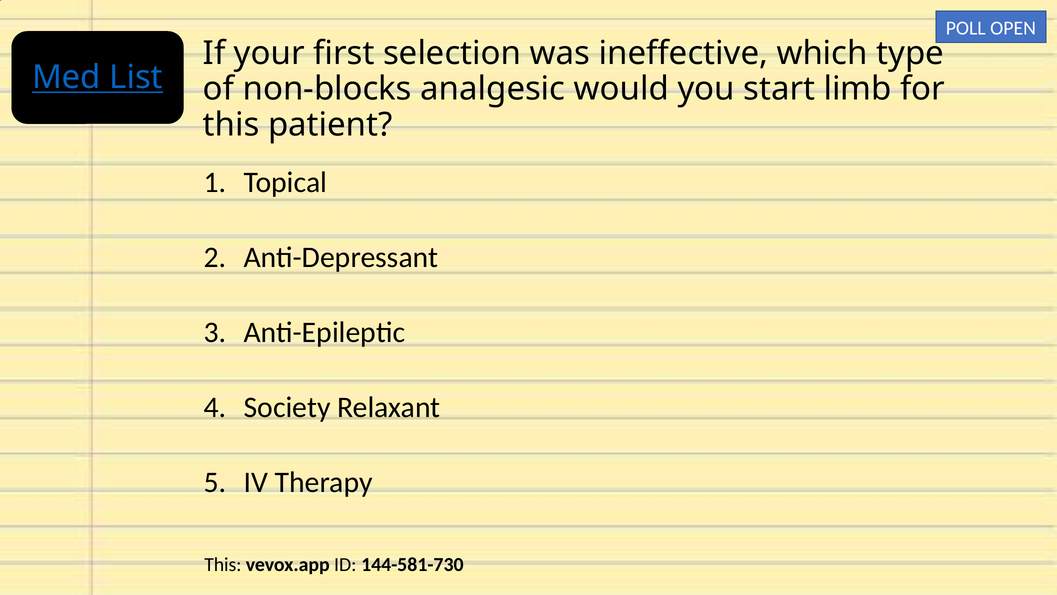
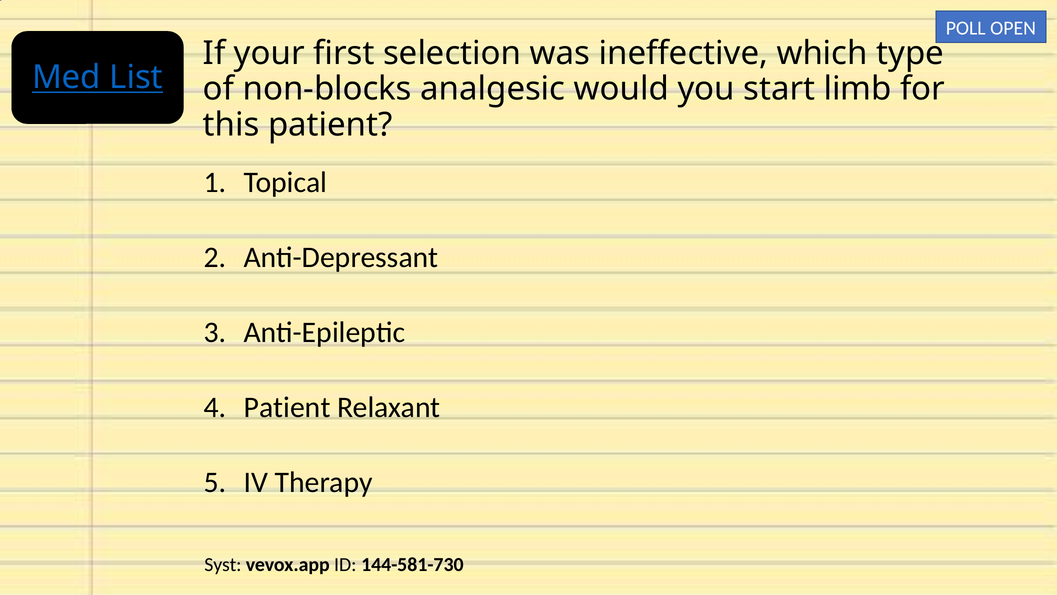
4 Society: Society -> Patient (287, 407)
This: This -> Syst (223, 564)
